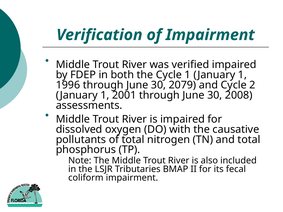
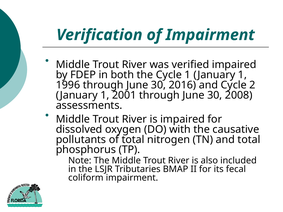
2079: 2079 -> 2016 (182, 85)
